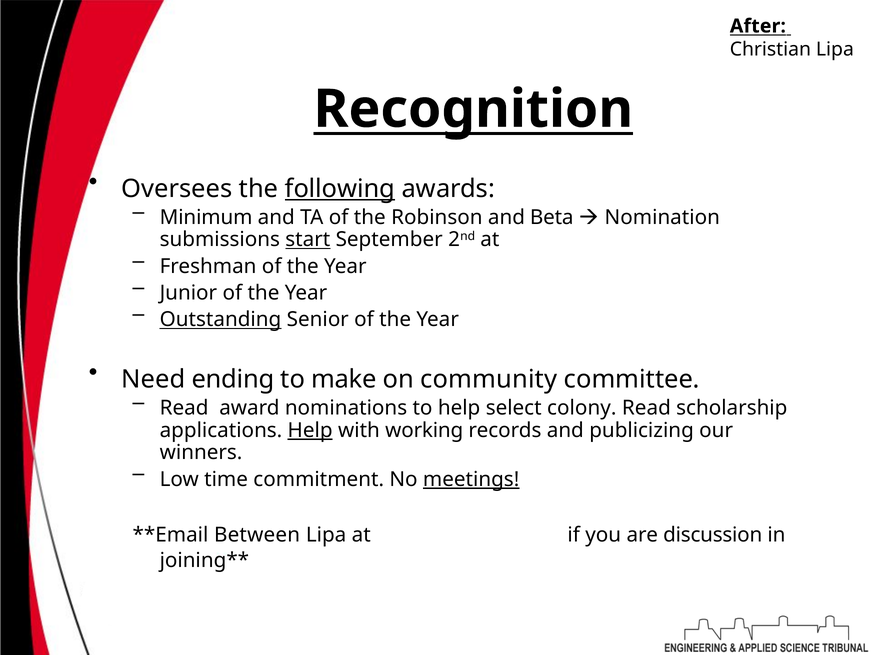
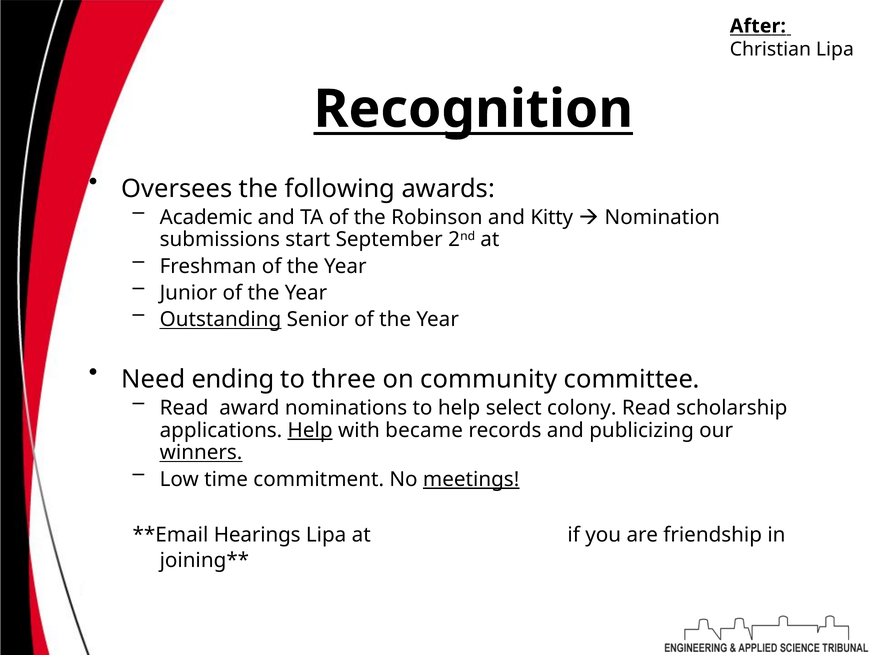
following underline: present -> none (340, 189)
Minimum: Minimum -> Academic (206, 218)
Beta: Beta -> Kitty (552, 218)
start underline: present -> none (308, 240)
make: make -> three (344, 380)
working: working -> became (424, 431)
winners underline: none -> present (201, 453)
Between: Between -> Hearings (257, 535)
discussion: discussion -> friendship (713, 535)
